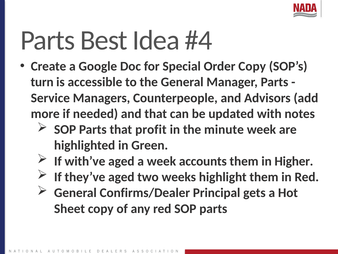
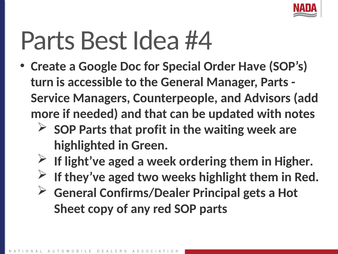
Order Copy: Copy -> Have (252, 66)
minute: minute -> waiting (224, 129)
with’ve: with’ve -> light’ve (85, 161)
accounts: accounts -> ordering (203, 161)
